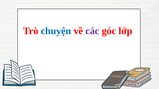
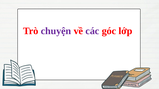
chuyện colour: blue -> purple (56, 31)
